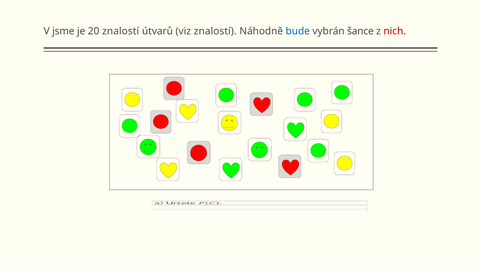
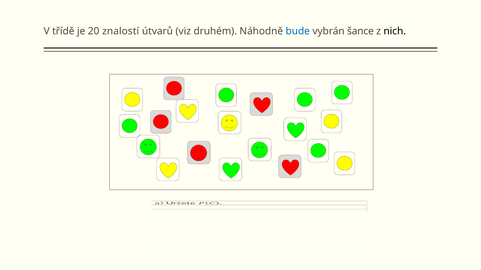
jsme: jsme -> třídě (63, 31)
viz znalostí: znalostí -> druhém (215, 31)
nich colour: red -> black (395, 31)
